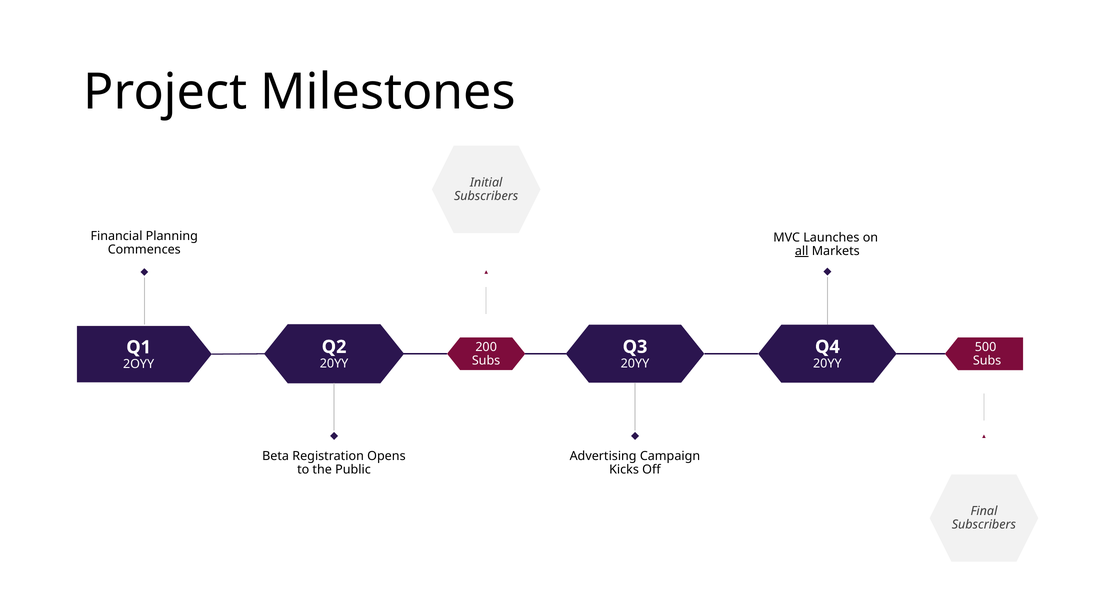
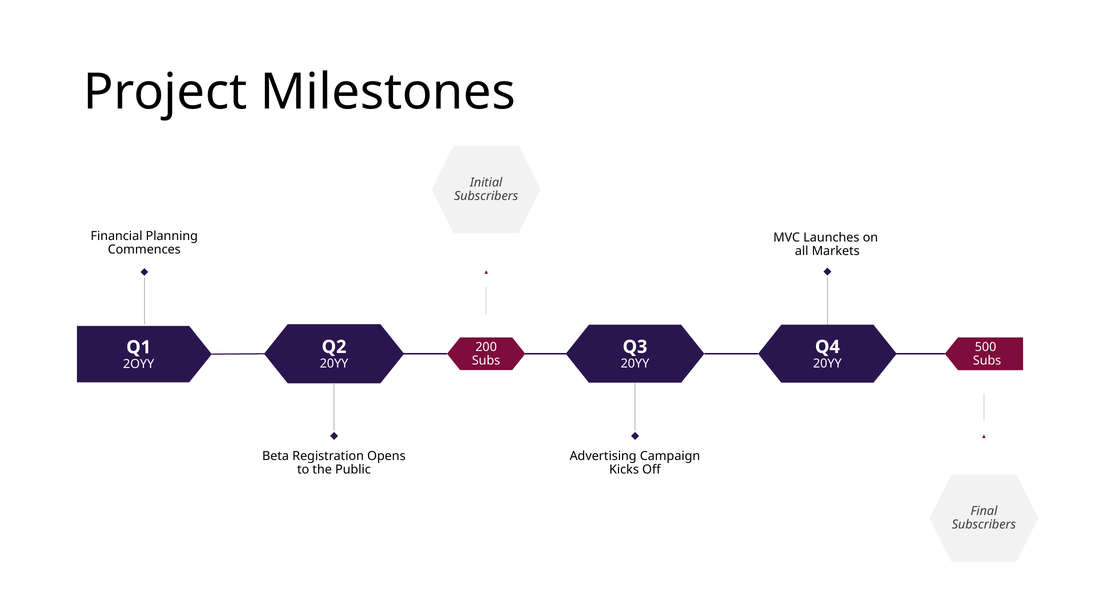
all underline: present -> none (802, 251)
